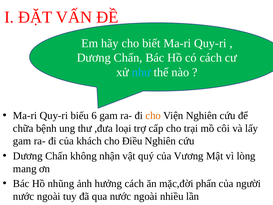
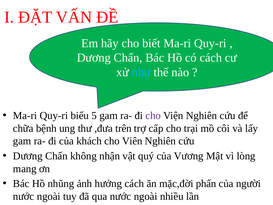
6: 6 -> 5 (94, 115)
cho colour: orange -> purple (153, 115)
loại: loại -> trên (123, 128)
Điều: Điều -> Viên (132, 141)
